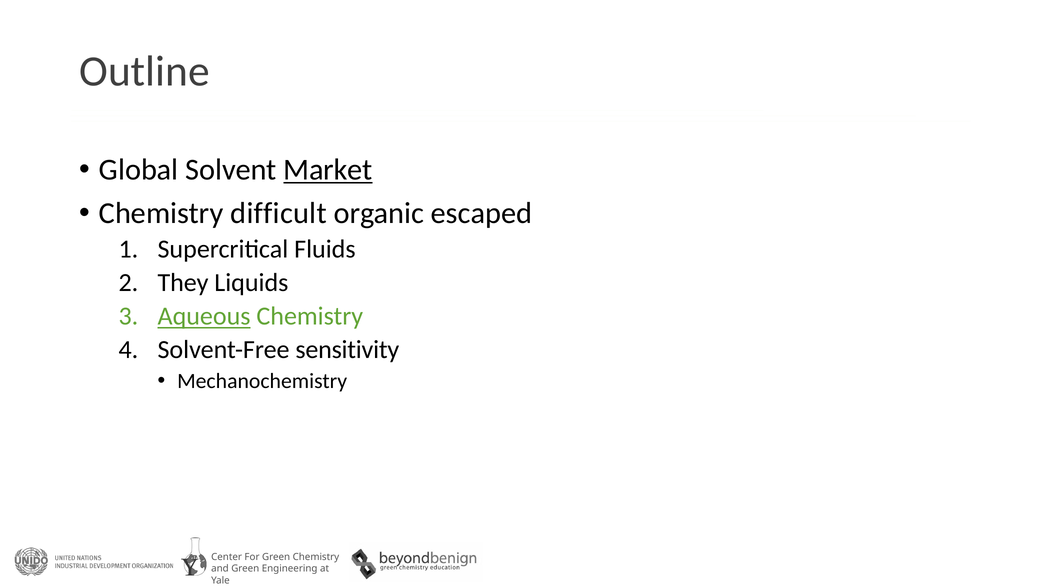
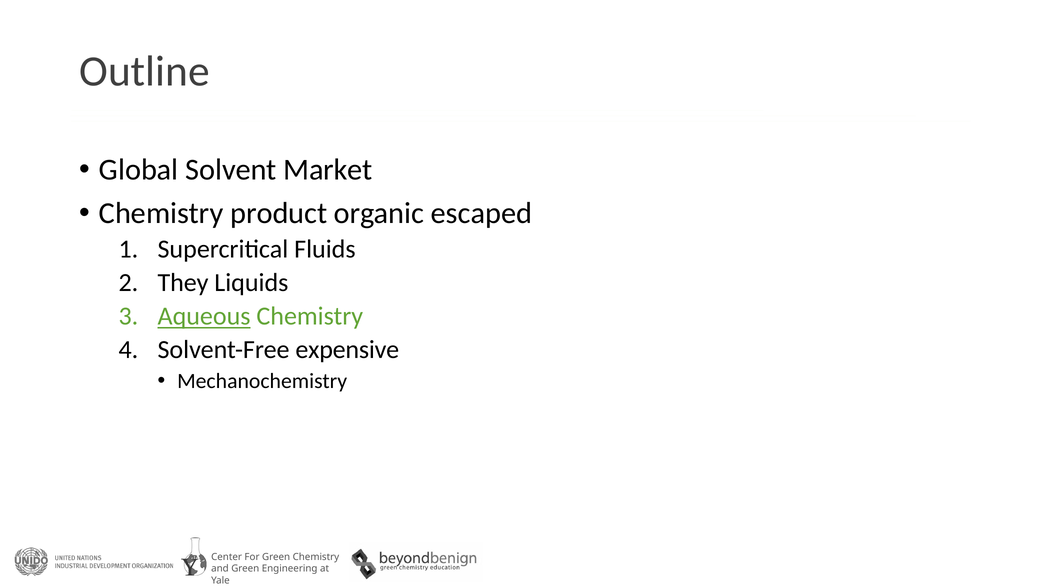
Market underline: present -> none (328, 170)
difficult: difficult -> product (279, 213)
sensitivity: sensitivity -> expensive (347, 350)
